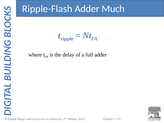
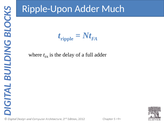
Ripple-Flash: Ripple-Flash -> Ripple-Upon (47, 9)
